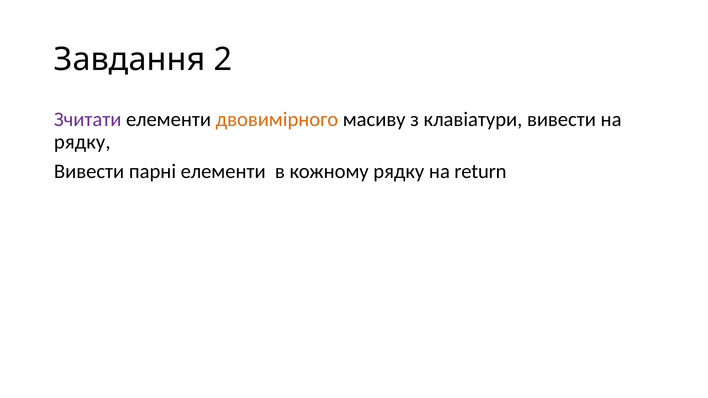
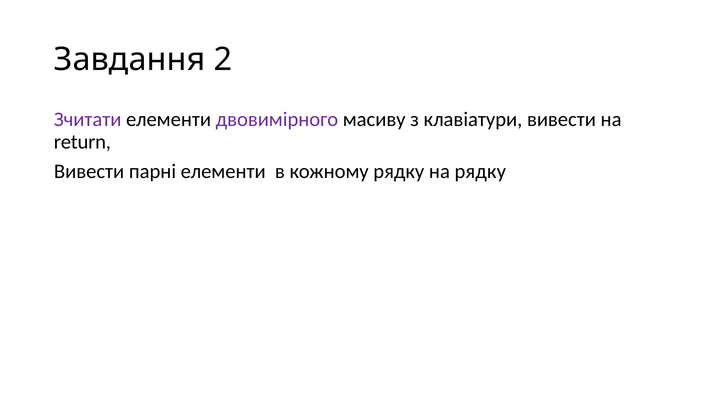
двовимірного colour: orange -> purple (277, 120)
рядку: рядку -> return (82, 142)
на return: return -> рядку (480, 172)
